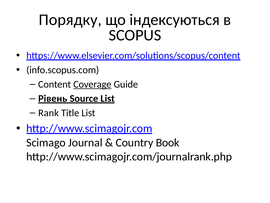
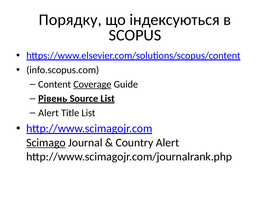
Rank: Rank -> Alert (48, 113)
Scimago underline: none -> present (46, 142)
Country Book: Book -> Alert (167, 142)
